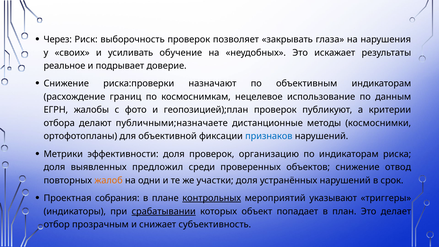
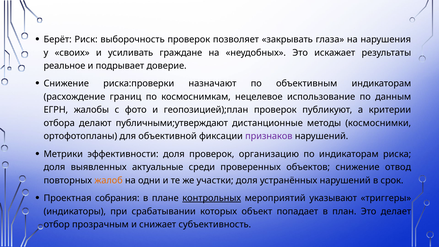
Через: Через -> Берёт (58, 40)
обучение: обучение -> граждане (181, 53)
публичными;назначаете: публичными;назначаете -> публичными;утверждают (172, 123)
признаков colour: blue -> purple (269, 136)
предложил: предложил -> актуальные (158, 167)
срабатывании underline: present -> none (164, 211)
